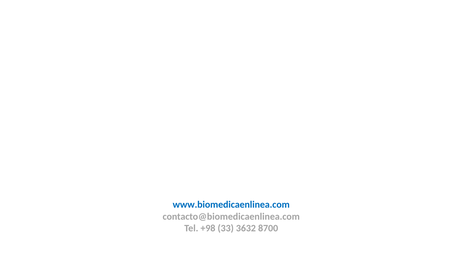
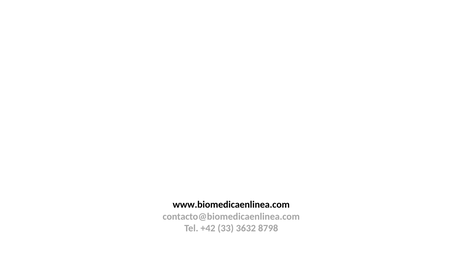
www.biomedicaenlinea.com colour: blue -> black (231, 205)
+98: +98 -> +42 (208, 229)
8700: 8700 -> 8798 (268, 229)
